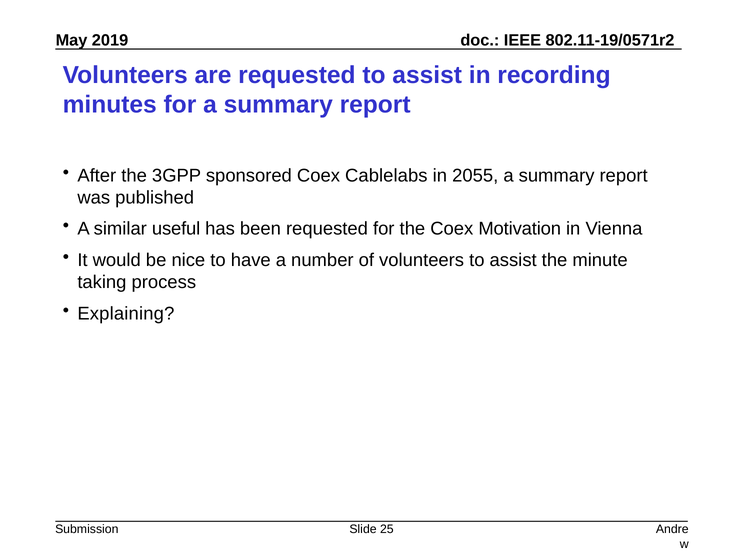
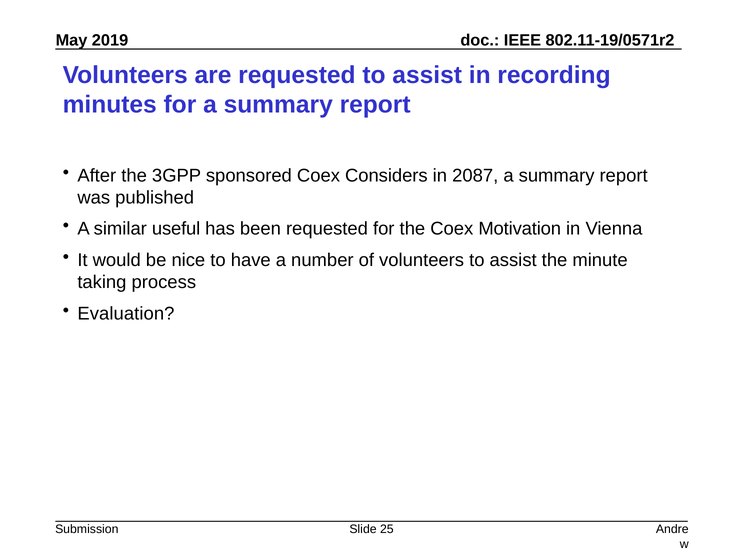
Cablelabs: Cablelabs -> Considers (386, 176)
2055: 2055 -> 2087 (475, 176)
Explaining: Explaining -> Evaluation (126, 314)
